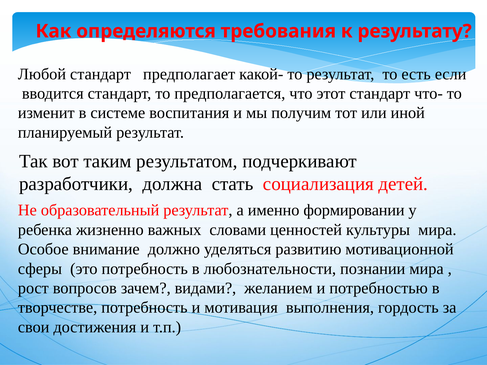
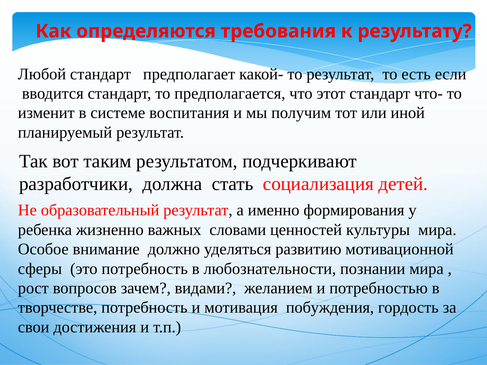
формировании: формировании -> формирования (354, 210)
выполнения: выполнения -> побуждения (330, 308)
